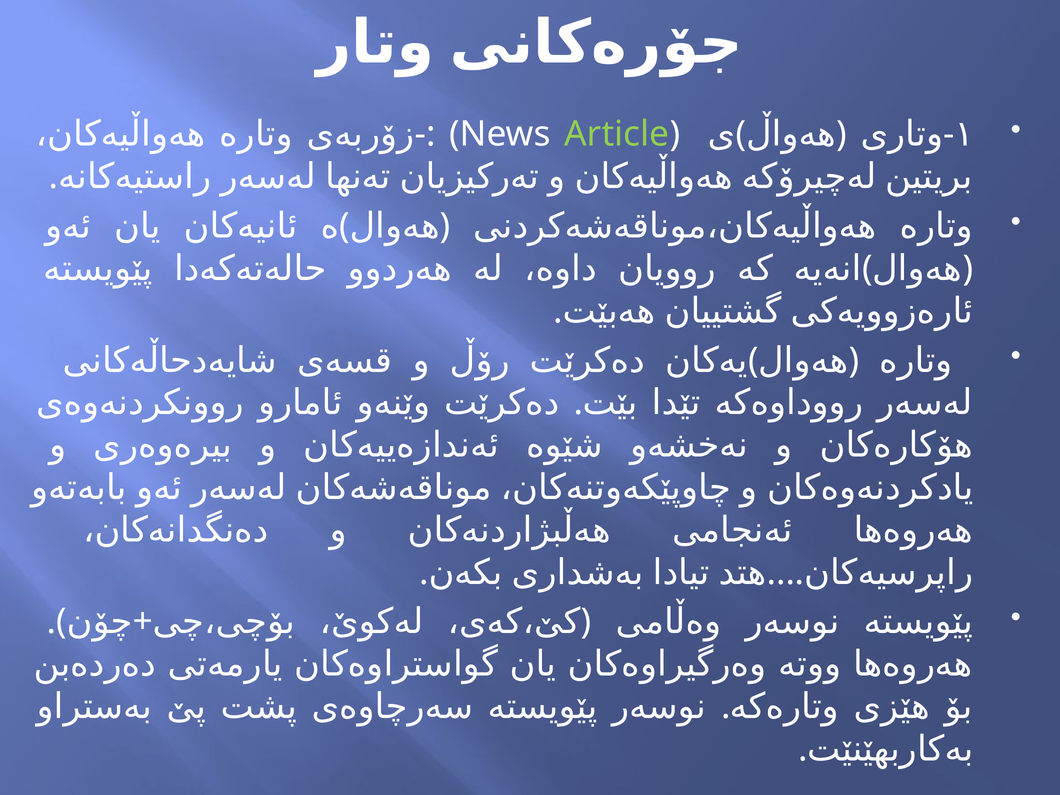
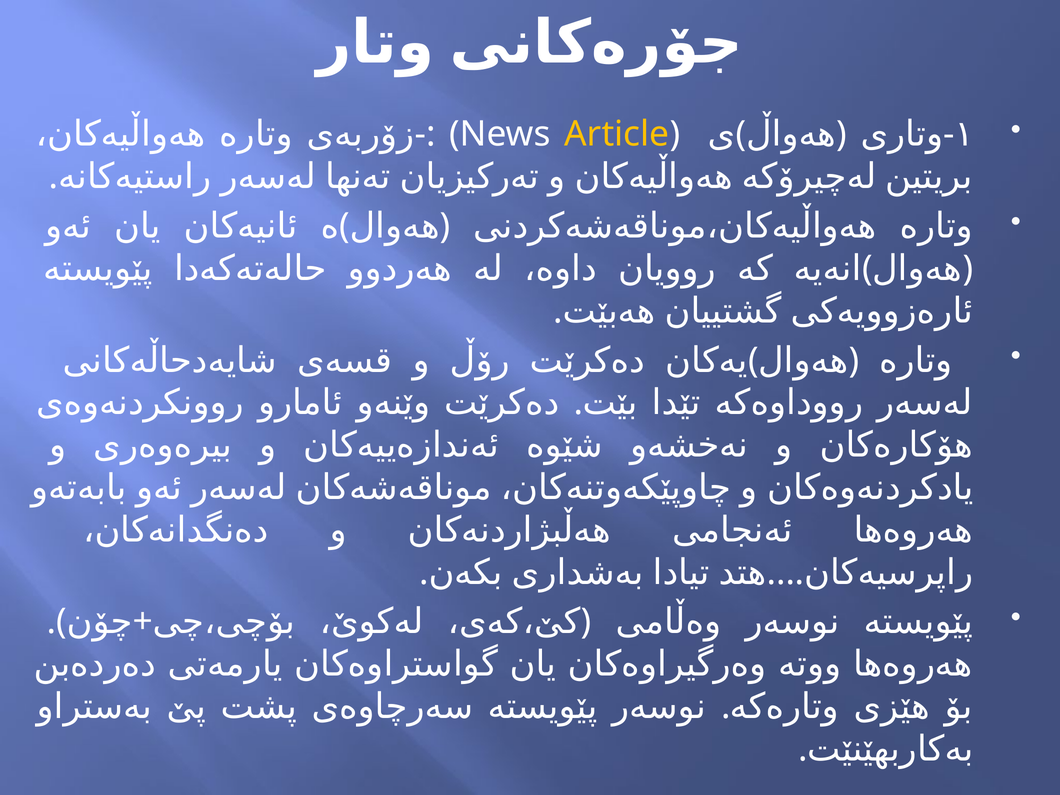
Article colour: light green -> yellow (617, 134)
